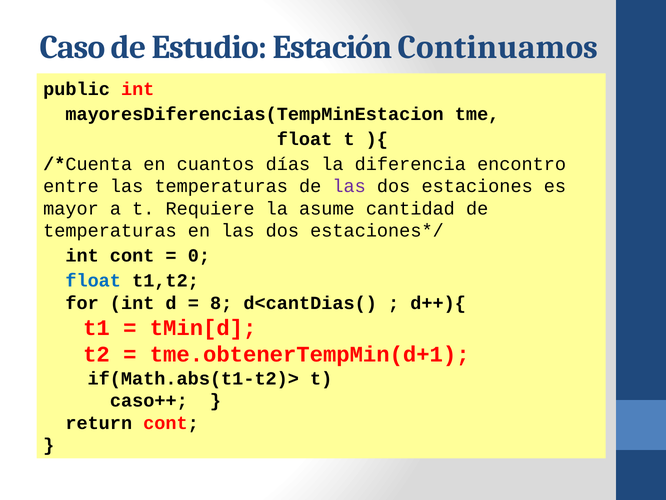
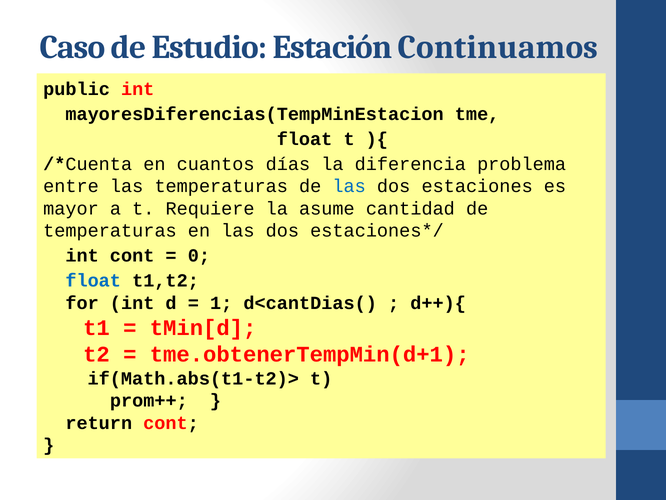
encontro: encontro -> problema (522, 164)
las colour: purple -> blue (349, 186)
8: 8 -> 1 (221, 303)
caso++: caso++ -> prom++ (149, 400)
